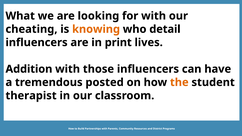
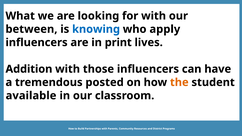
cheating: cheating -> between (31, 29)
knowing colour: orange -> blue (96, 29)
detail: detail -> apply (165, 29)
therapist: therapist -> available (31, 96)
